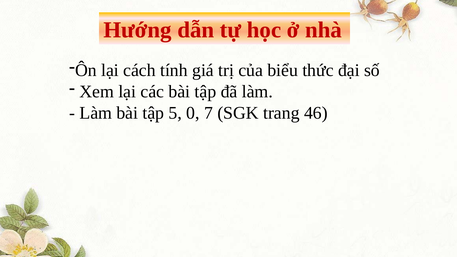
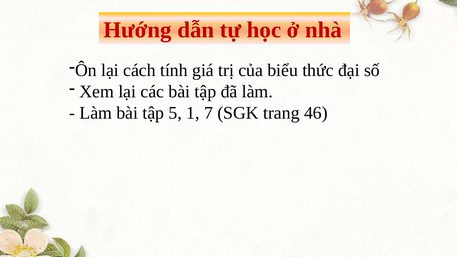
0: 0 -> 1 (193, 113)
